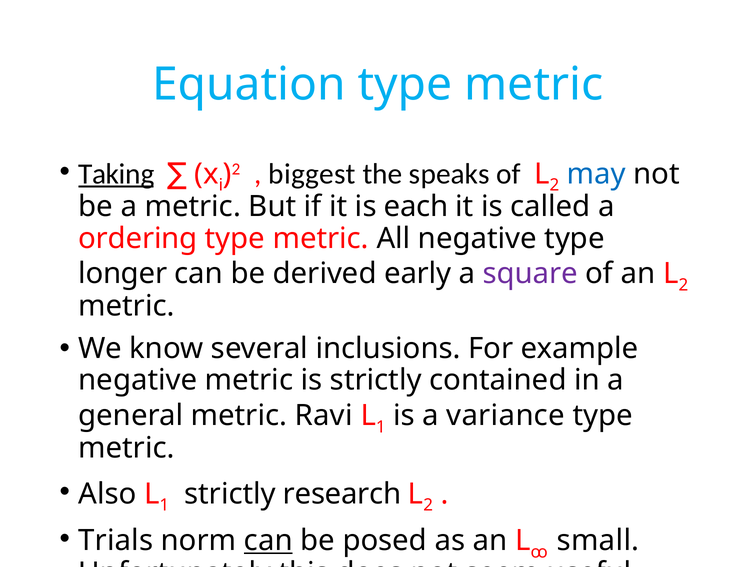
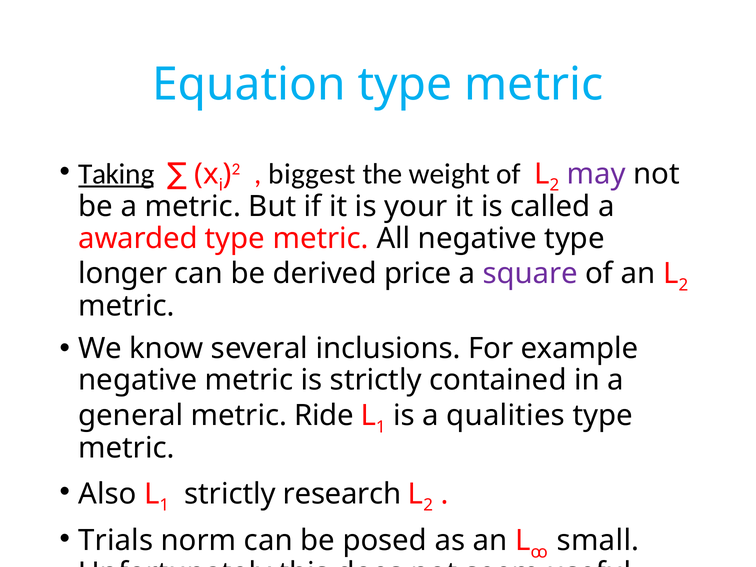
speaks: speaks -> weight (449, 174)
may colour: blue -> purple (596, 174)
each: each -> your (416, 207)
ordering: ordering -> awarded (138, 238)
early: early -> price (418, 274)
Ravi: Ravi -> Ride (324, 415)
variance: variance -> qualities (506, 415)
can underline: present -> none (268, 541)
